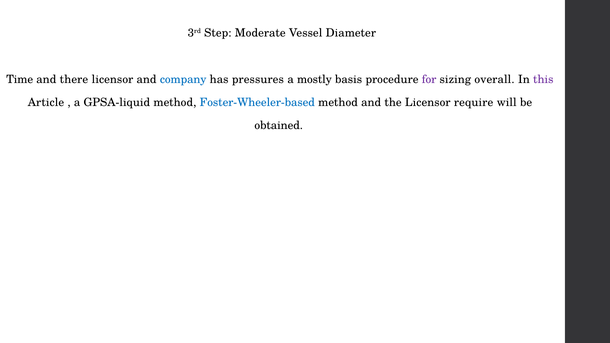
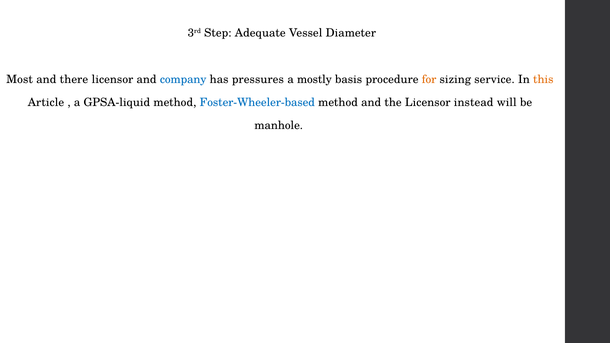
Moderate: Moderate -> Adequate (260, 33)
Time: Time -> Most (20, 79)
for colour: purple -> orange (429, 79)
overall: overall -> service (495, 79)
this colour: purple -> orange (543, 79)
require: require -> instead (474, 102)
obtained: obtained -> manhole (279, 126)
